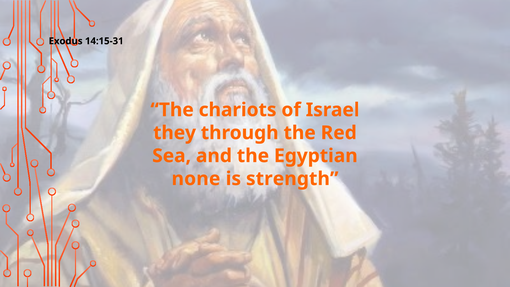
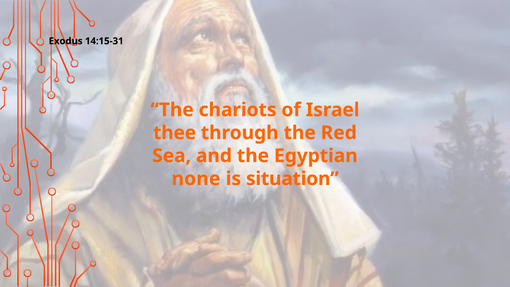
they: they -> thee (175, 133)
strength: strength -> situation (292, 179)
